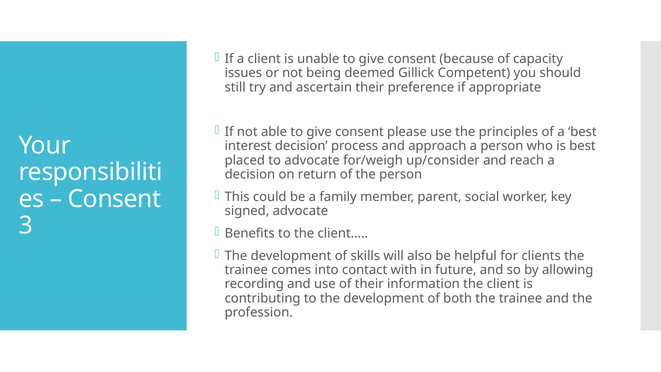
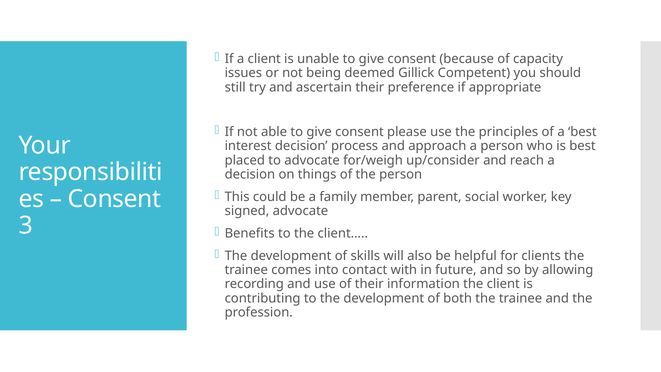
return: return -> things (317, 174)
